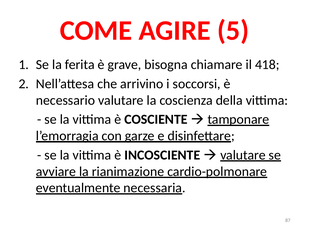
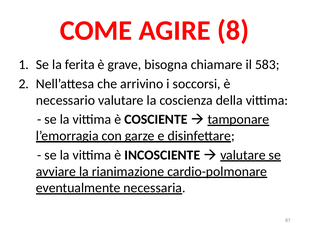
5: 5 -> 8 (233, 31)
418: 418 -> 583 (267, 65)
